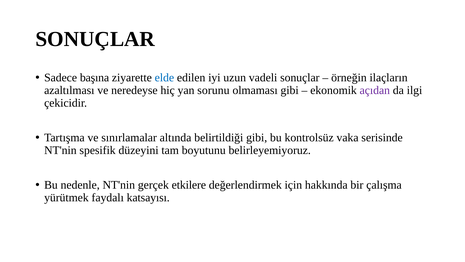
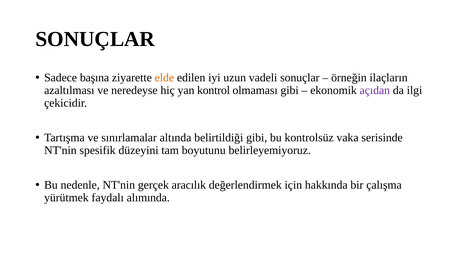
elde colour: blue -> orange (164, 78)
sorunu: sorunu -> kontrol (214, 90)
etkilere: etkilere -> aracılık (189, 185)
katsayısı: katsayısı -> alımında (148, 197)
